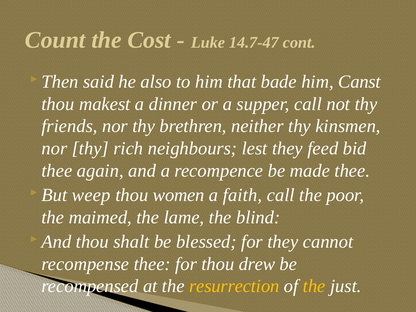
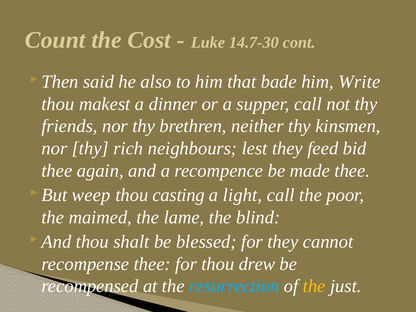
14.7-47: 14.7-47 -> 14.7-30 (254, 43)
Canst: Canst -> Write (359, 82)
women: women -> casting (179, 195)
faith: faith -> light (242, 195)
resurrection colour: yellow -> light blue (234, 286)
